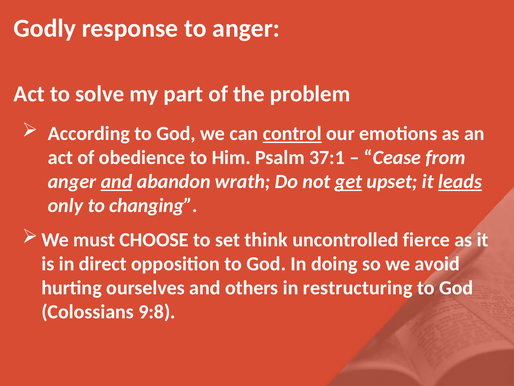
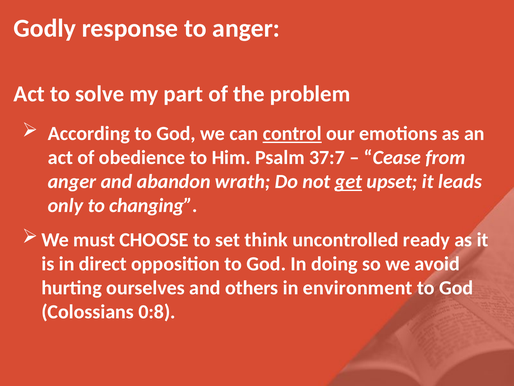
37:1: 37:1 -> 37:7 (327, 157)
and underline: present -> none (116, 181)
leads underline: present -> none (460, 181)
fierce: fierce -> ready (426, 239)
restructuring: restructuring -> environment (358, 287)
9:8: 9:8 -> 0:8 (157, 311)
